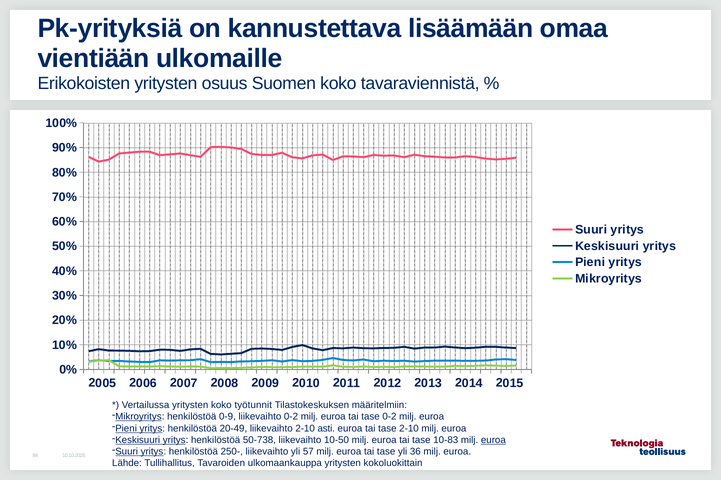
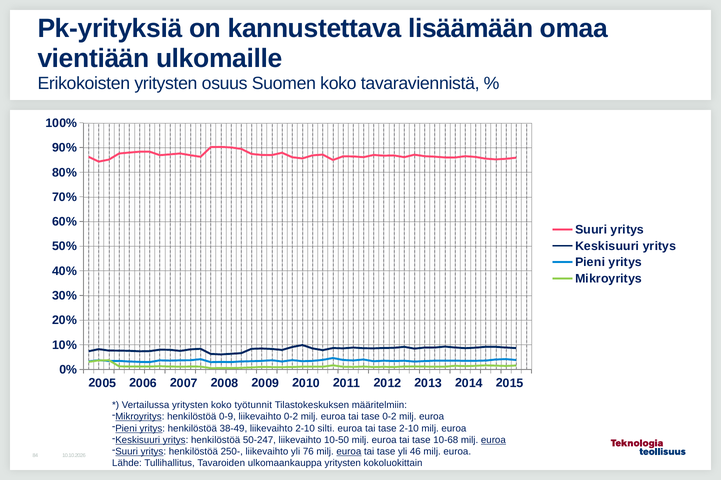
20-49: 20-49 -> 38-49 (233, 429)
asti: asti -> silti (326, 429)
50-738: 50-738 -> 50-247 (259, 441)
10-83: 10-83 -> 10-68 (446, 441)
57: 57 -> 76 (308, 452)
euroa underline: none -> present (349, 452)
36: 36 -> 46 (415, 452)
